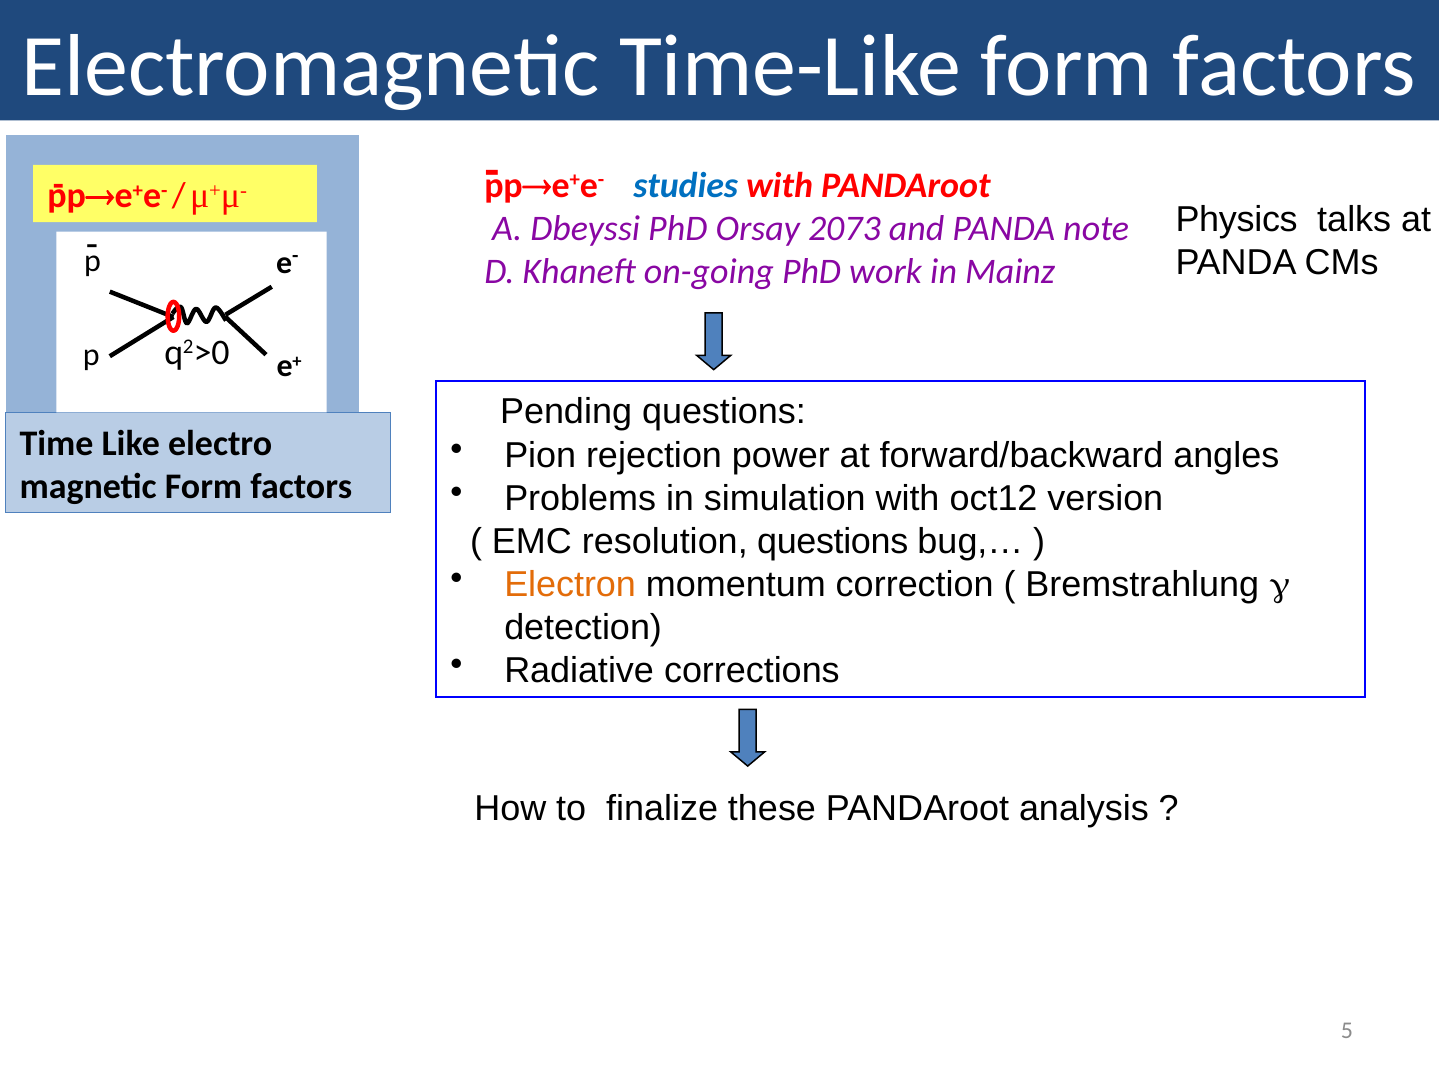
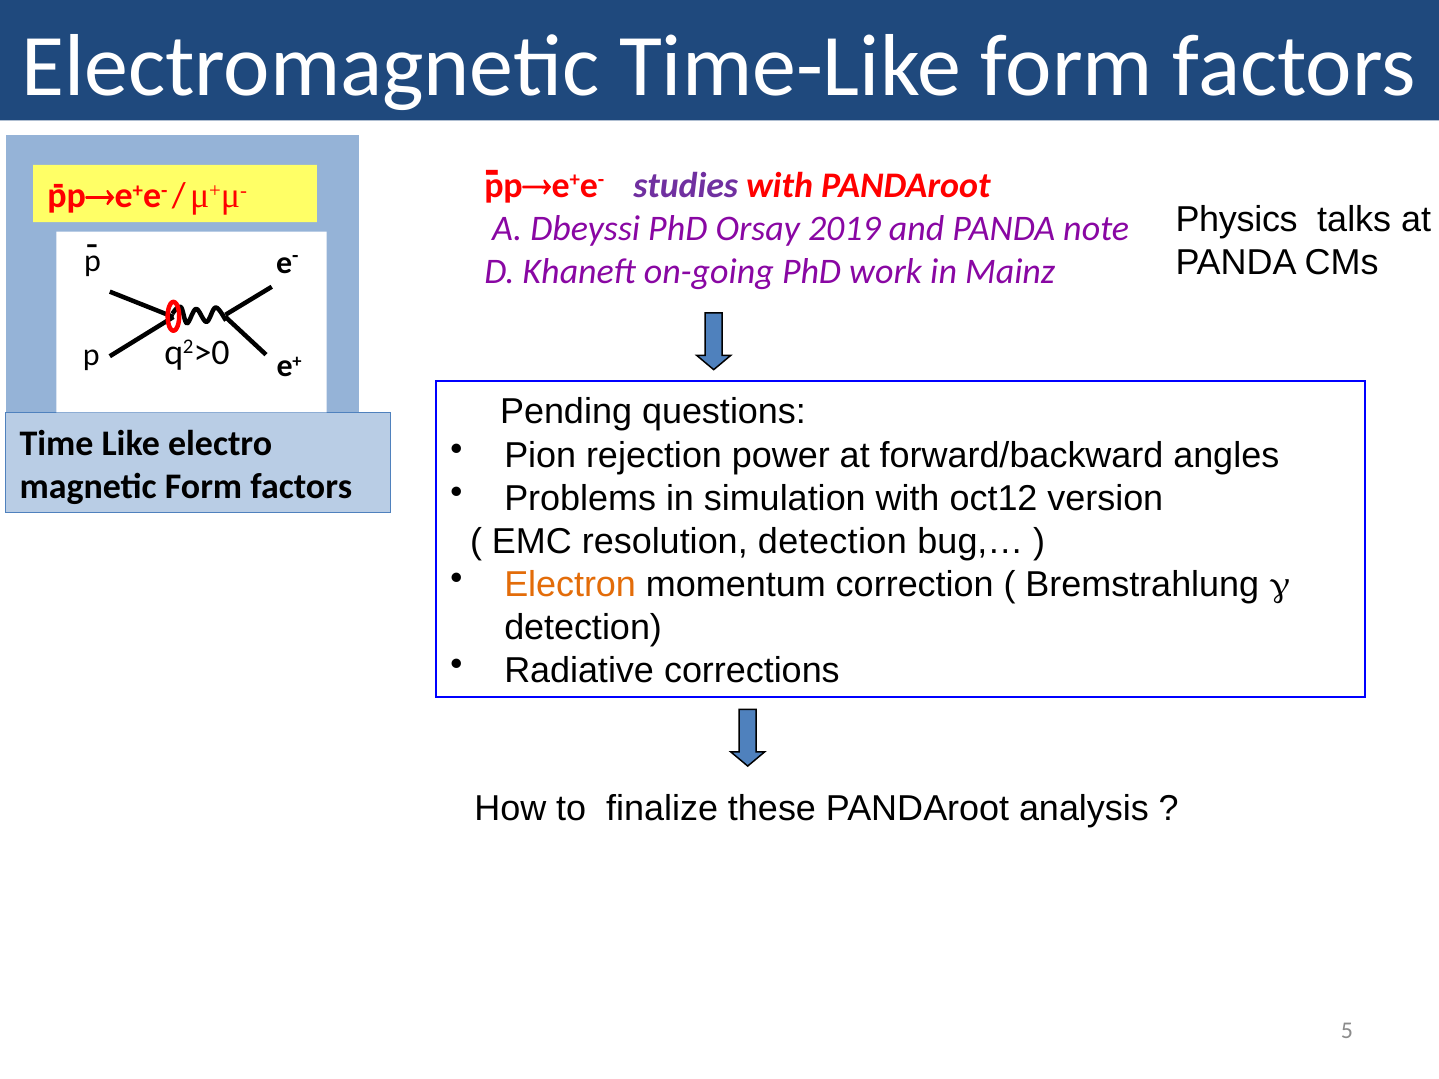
studies colour: blue -> purple (686, 186)
2073: 2073 -> 2019 (844, 229)
resolution questions: questions -> detection (832, 542)
